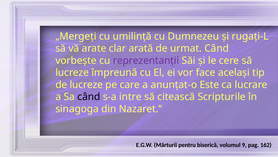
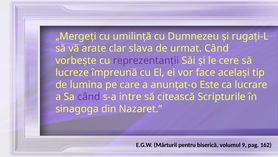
arată: arată -> slava (141, 48)
de lucreze: lucreze -> lumina (86, 84)
când colour: black -> purple (89, 96)
